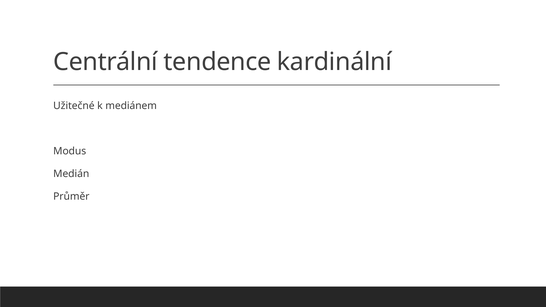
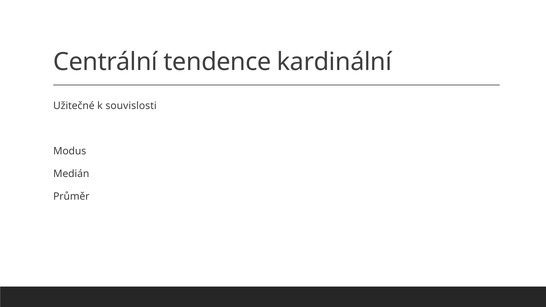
mediánem: mediánem -> souvislosti (131, 106)
